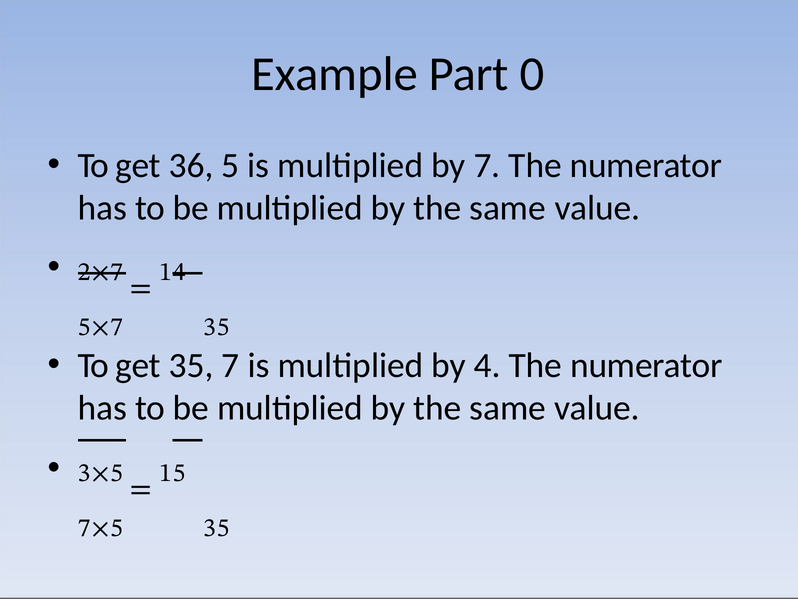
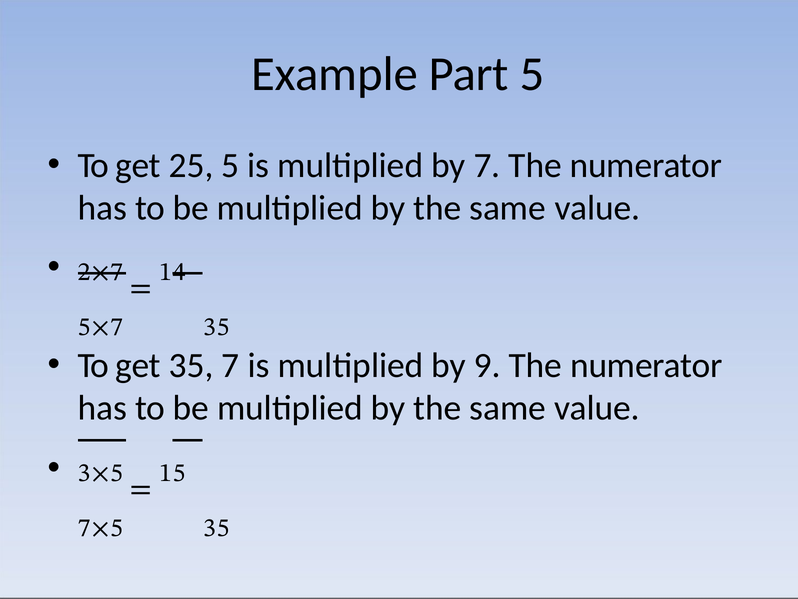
Part 0: 0 -> 5 (532, 74)
36: 36 -> 25 (191, 165)
4: 4 -> 9 (487, 365)
